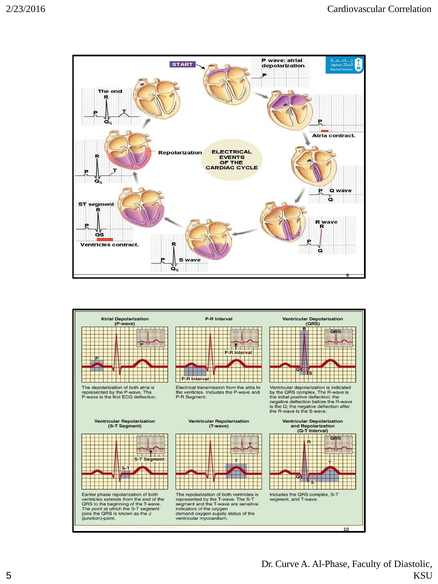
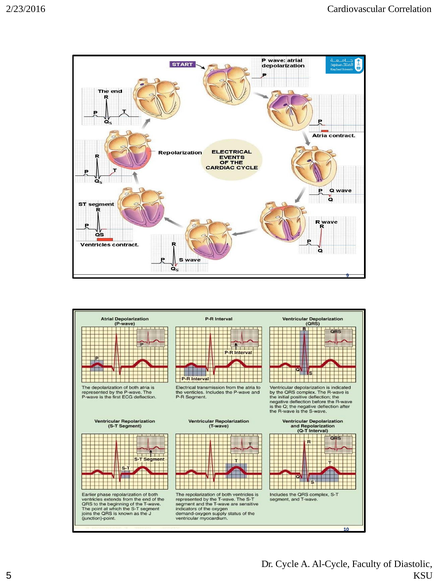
Curve: Curve -> Cycle (287, 564)
Al-Phase: Al-Phase -> Al-Cycle (331, 564)
